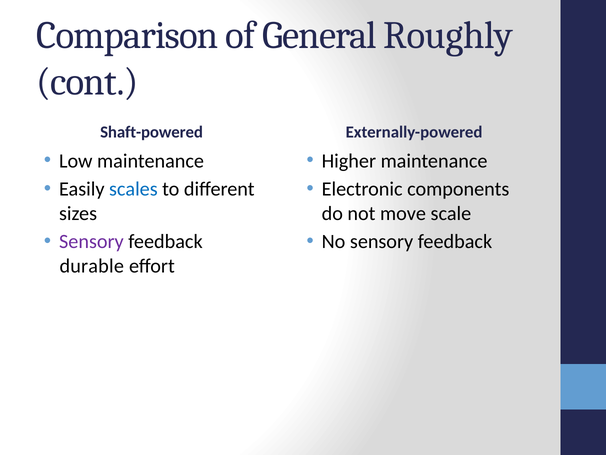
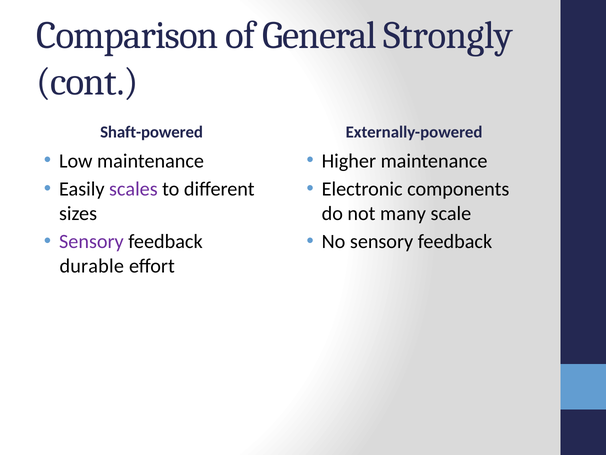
Roughly: Roughly -> Strongly (448, 36)
scales colour: blue -> purple (133, 189)
move: move -> many (403, 213)
